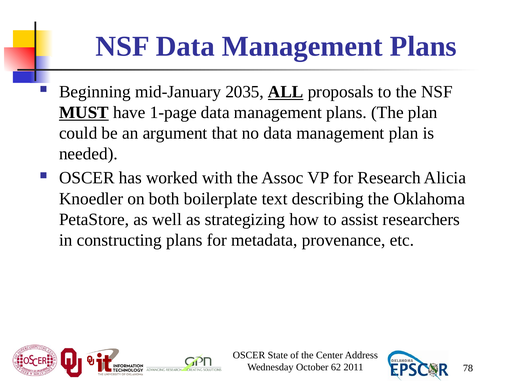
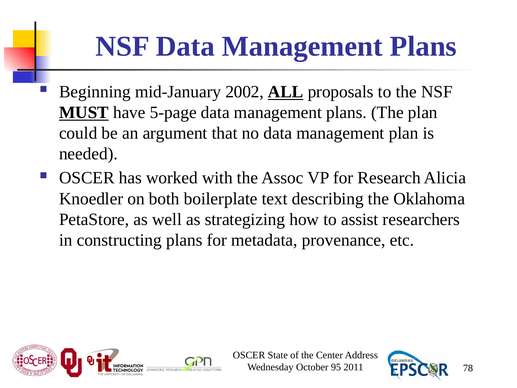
2035: 2035 -> 2002 (245, 92)
1-page: 1-page -> 5-page (173, 112)
62: 62 -> 95 (336, 367)
